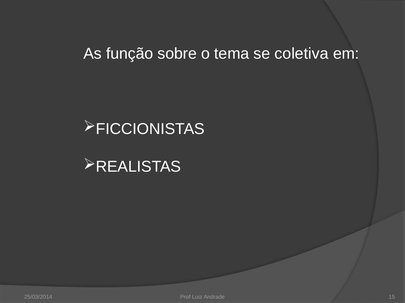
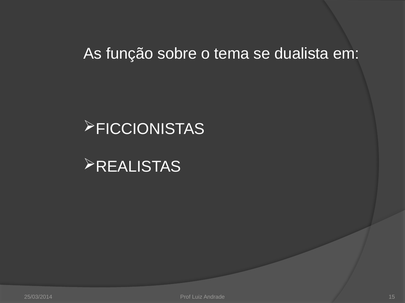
coletiva: coletiva -> dualista (302, 54)
